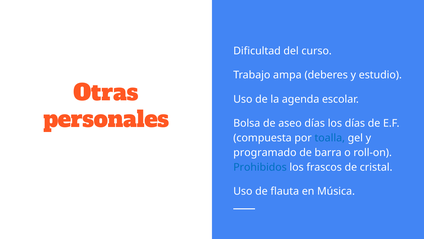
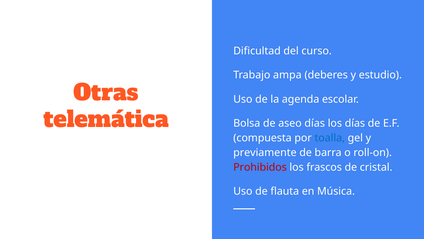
personales: personales -> telemática (106, 120)
programado: programado -> previamente (265, 152)
Prohibidos colour: blue -> red (260, 167)
